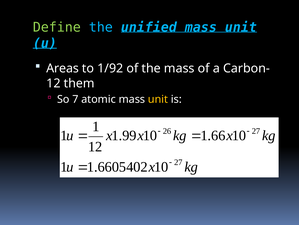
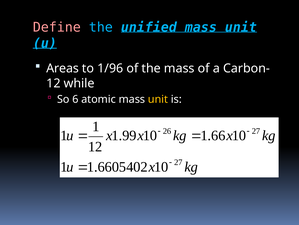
Define colour: light green -> pink (57, 27)
1/92: 1/92 -> 1/96 (110, 68)
them: them -> while (79, 83)
7: 7 -> 6 (75, 99)
